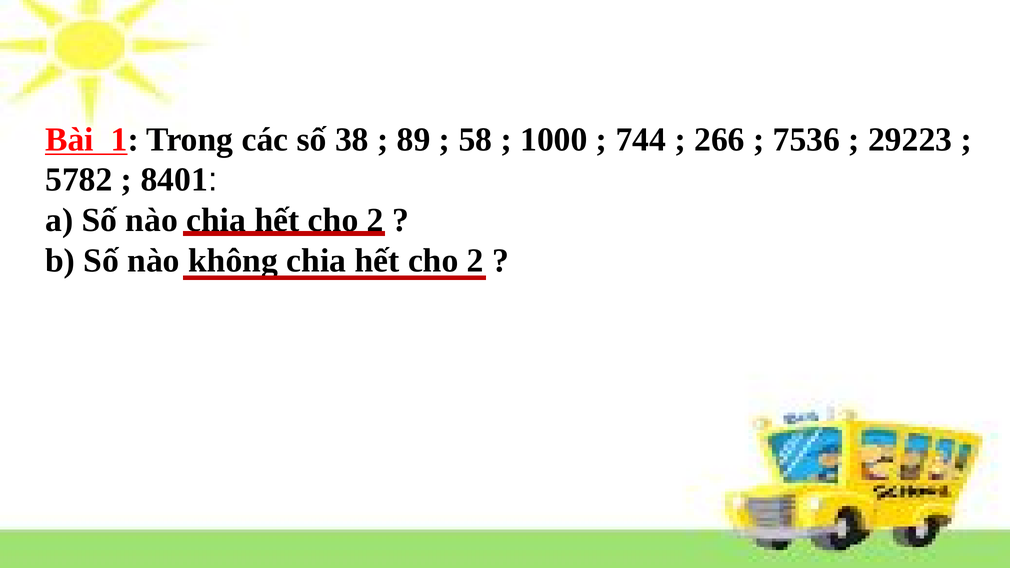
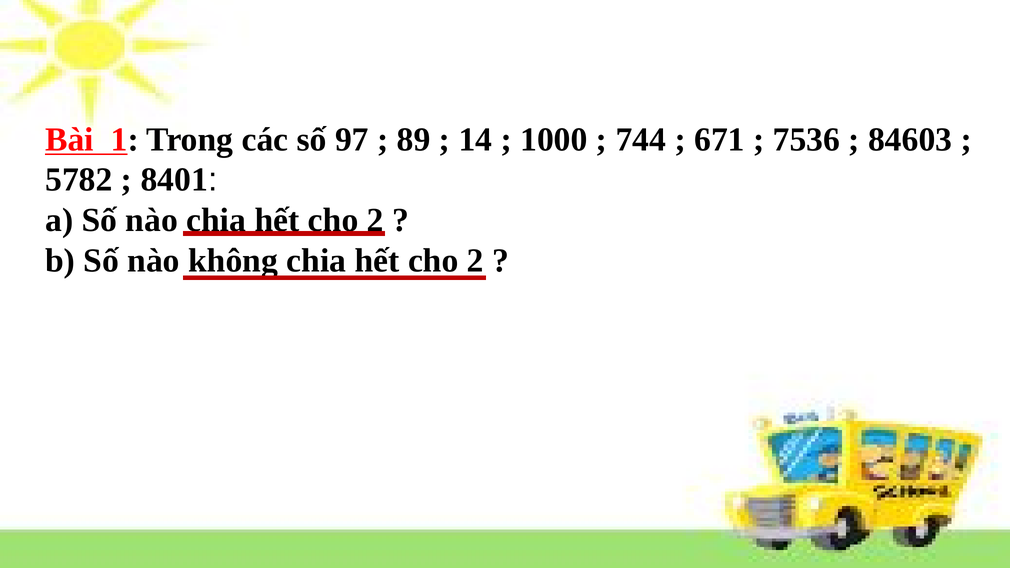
38: 38 -> 97 (352, 139)
58: 58 -> 14 (475, 139)
266: 266 -> 671 (719, 139)
29223: 29223 -> 84603 (910, 139)
